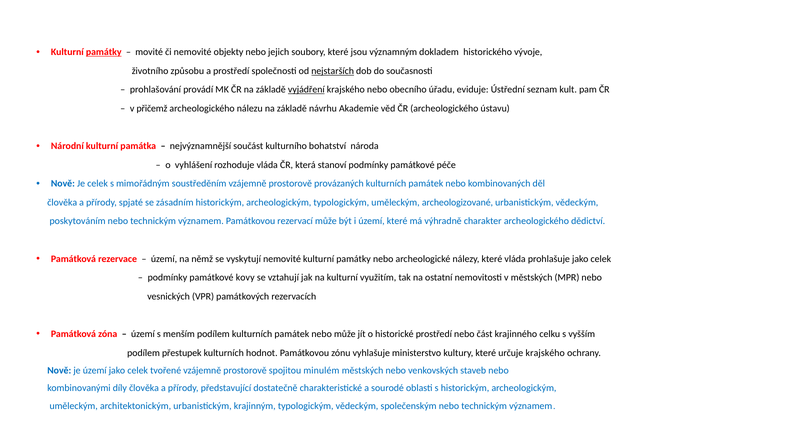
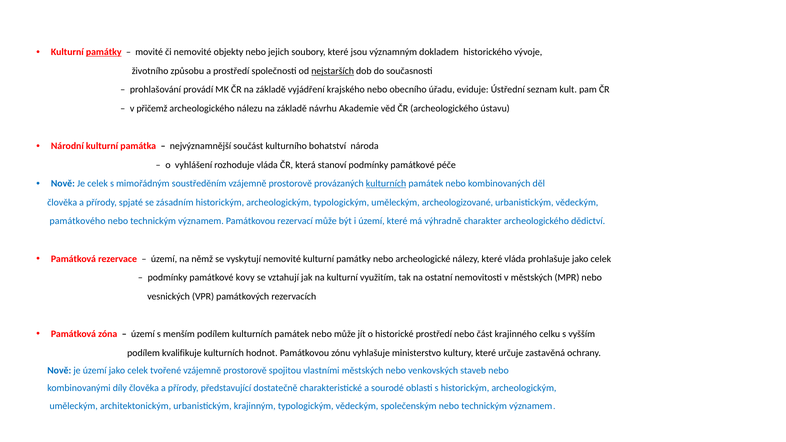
vyjádření underline: present -> none (306, 90)
kulturních underline: none -> present (386, 184)
poskytováním: poskytováním -> památkového (77, 221)
přestupek: přestupek -> kvalifikuje (182, 353)
určuje krajského: krajského -> zastavěná (545, 353)
minulém: minulém -> vlastními (321, 371)
